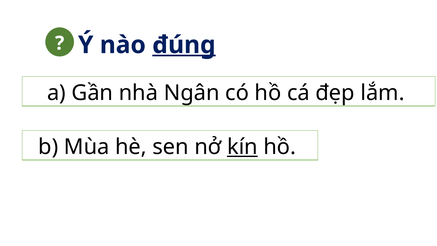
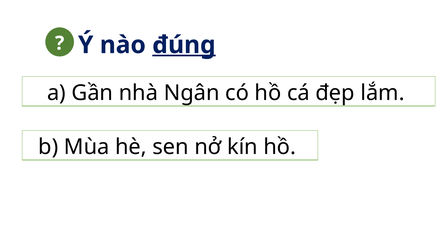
kín underline: present -> none (242, 147)
